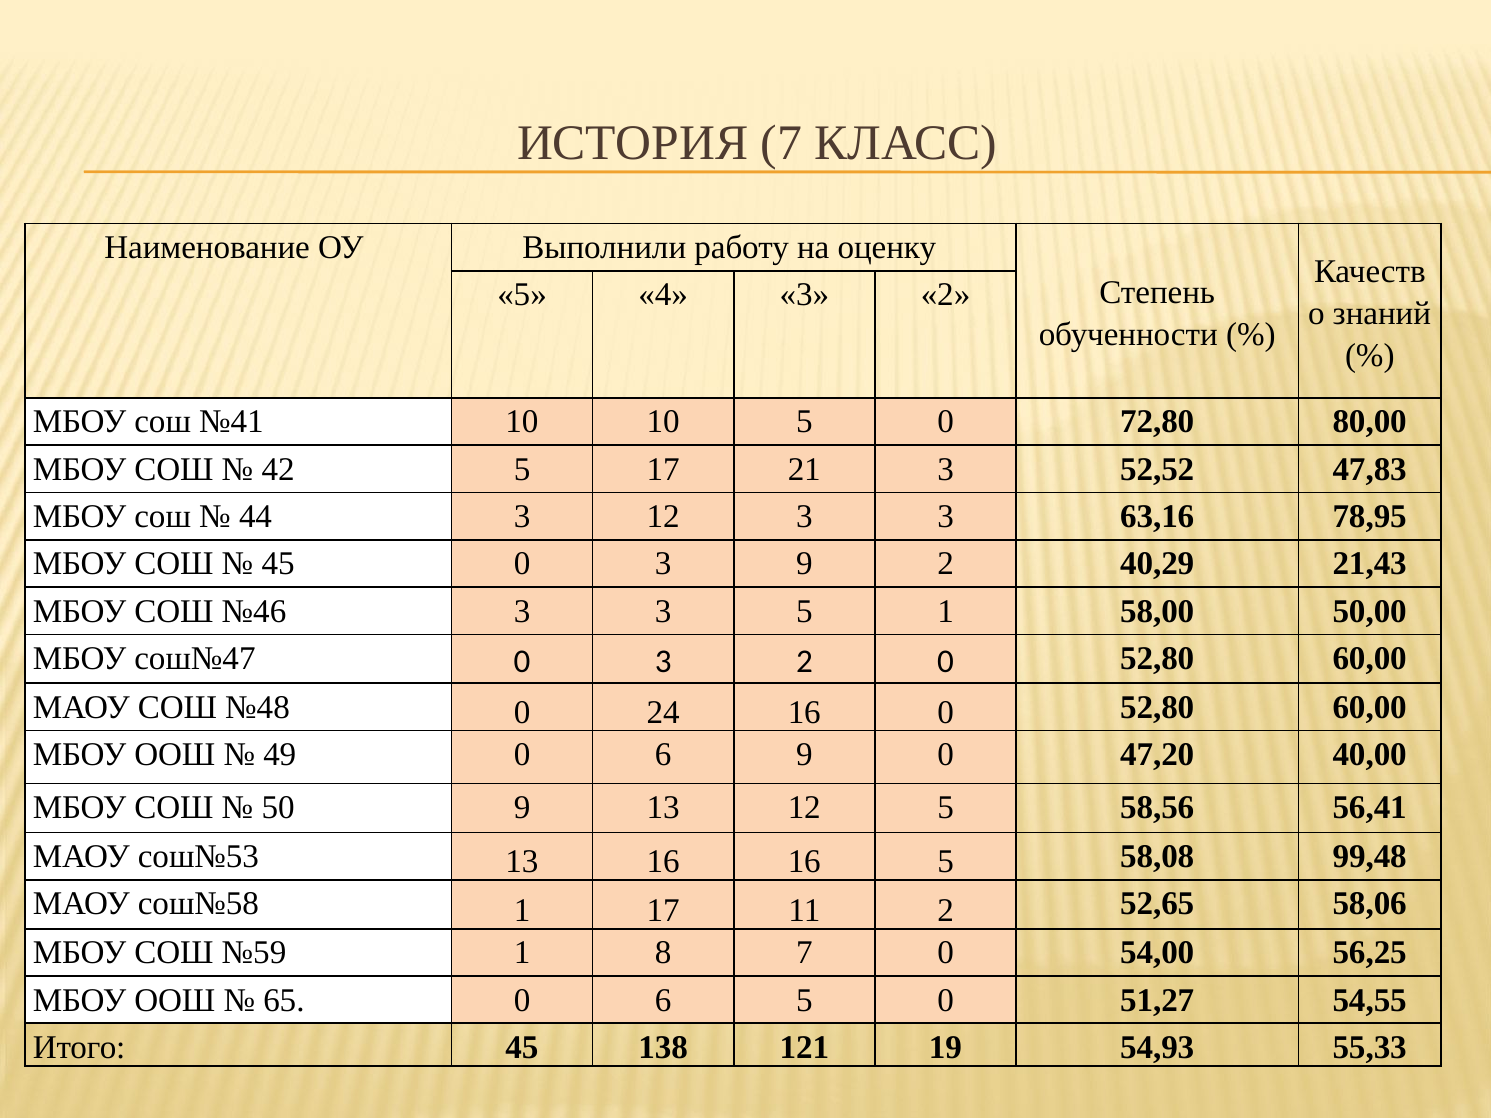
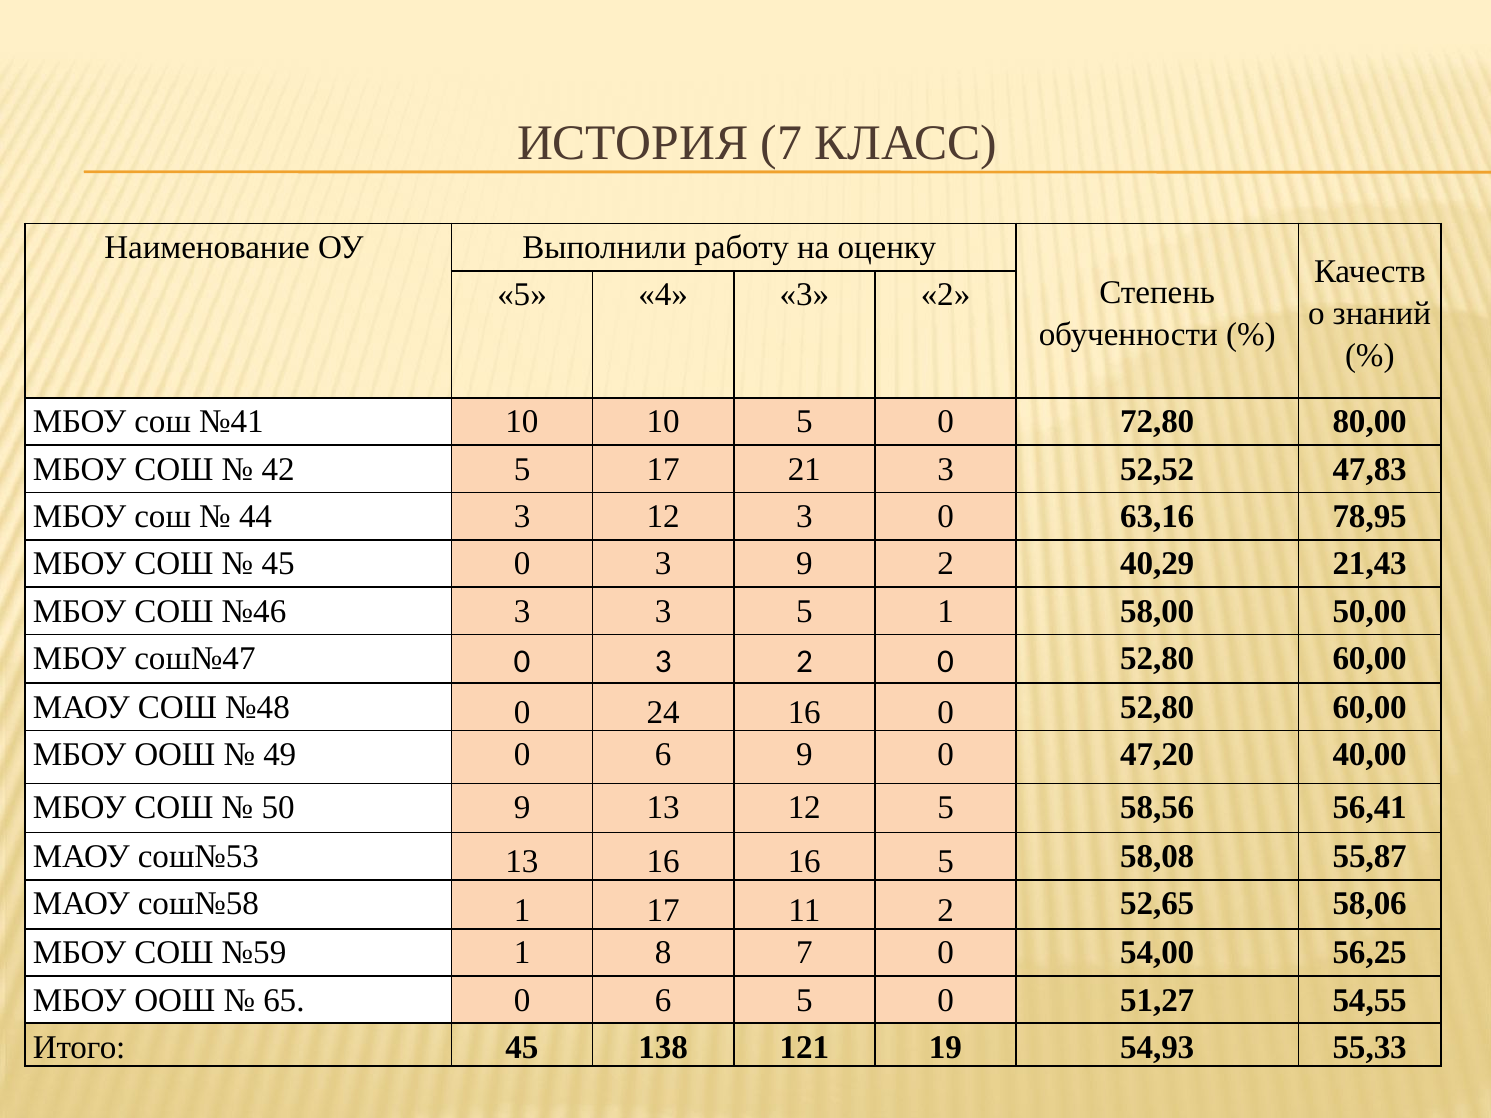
12 3 3: 3 -> 0 (946, 517)
99,48: 99,48 -> 55,87 (1370, 857)
